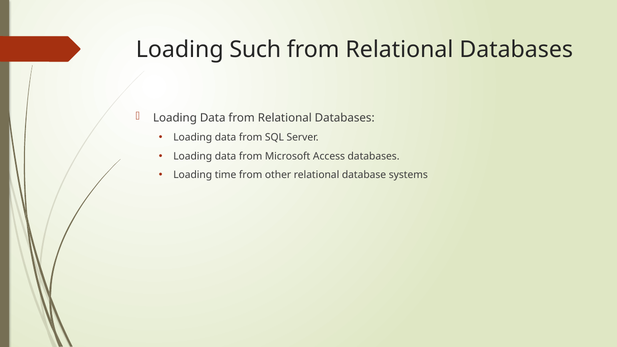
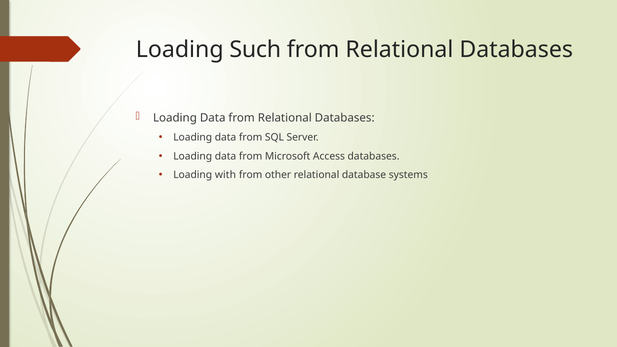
time: time -> with (225, 175)
